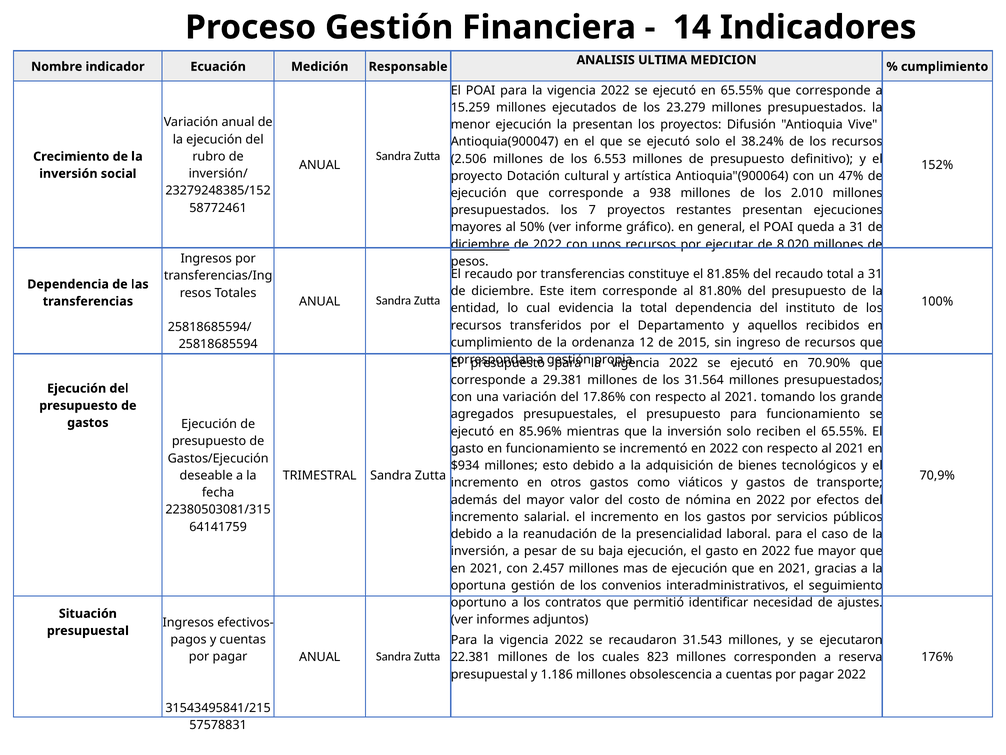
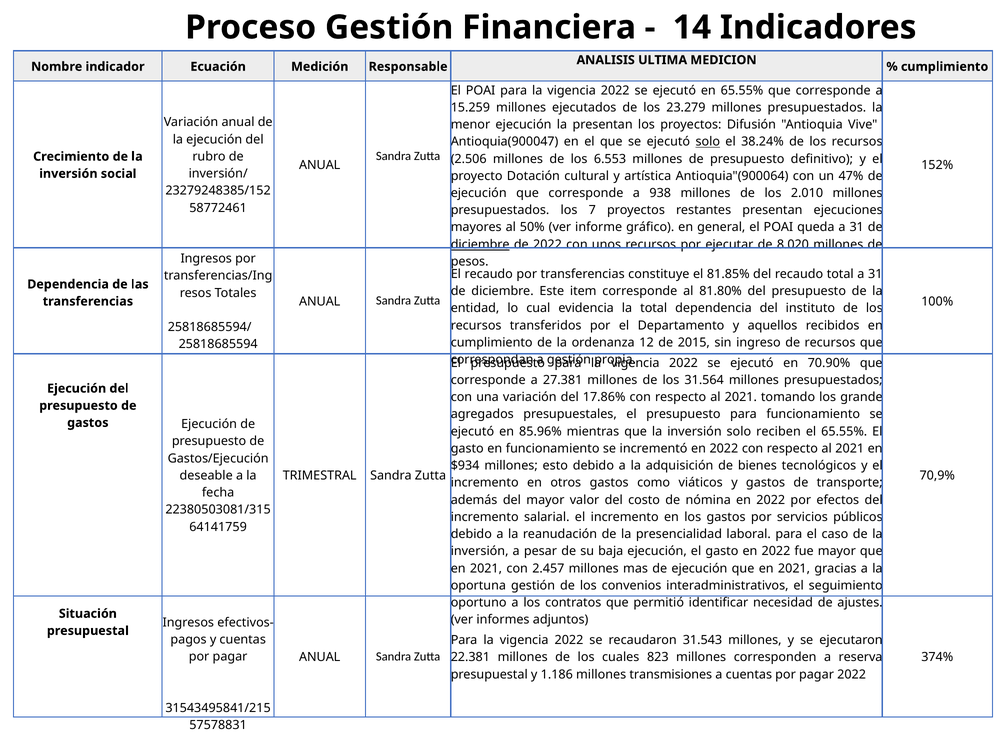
solo underline: none -> present (708, 142)
29.381: 29.381 -> 27.381 (563, 380)
176%: 176% -> 374% (937, 657)
obsolescencia: obsolescencia -> transmisiones (671, 674)
